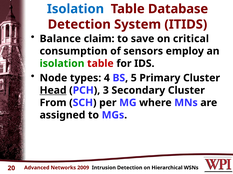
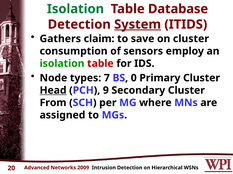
Isolation colour: blue -> green (75, 9)
System underline: none -> present (138, 24)
Balance: Balance -> Gathers (60, 39)
on critical: critical -> cluster (191, 39)
4: 4 -> 7 (107, 78)
5: 5 -> 0 (134, 78)
3: 3 -> 9 (106, 91)
